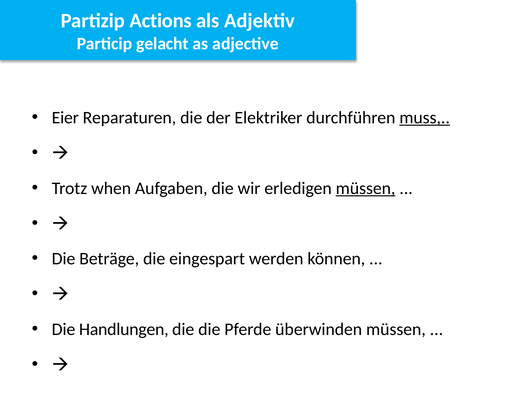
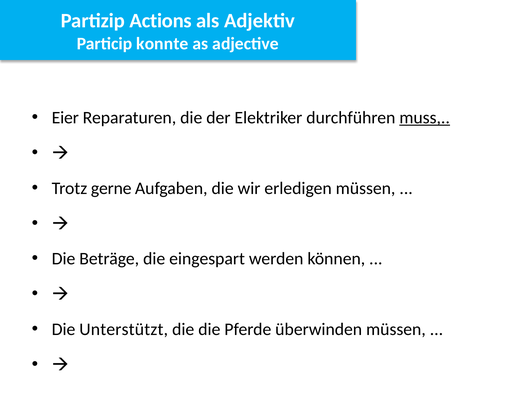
gelacht: gelacht -> konnte (162, 44)
when: when -> gerne (111, 188)
müssen underline: present -> none (366, 188)
Die Handlungen: Handlungen -> Unterstützt (124, 330)
